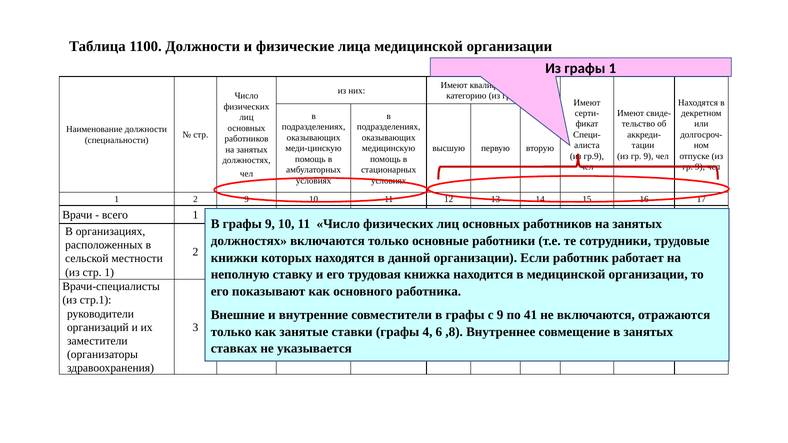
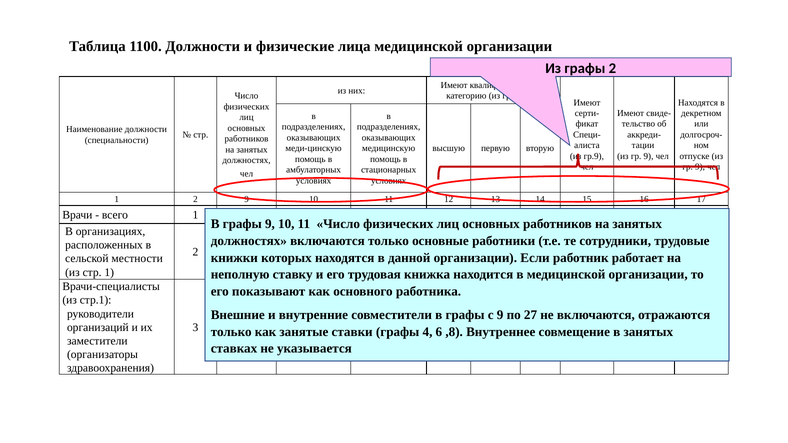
графы 1: 1 -> 2 (612, 68)
41: 41 -> 27 (531, 315)
